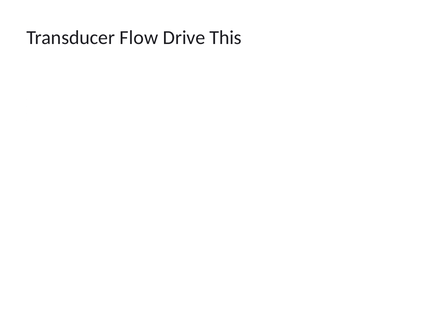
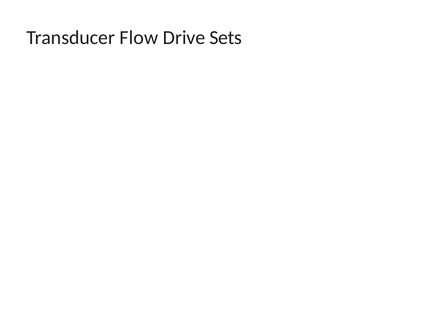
This: This -> Sets (226, 38)
